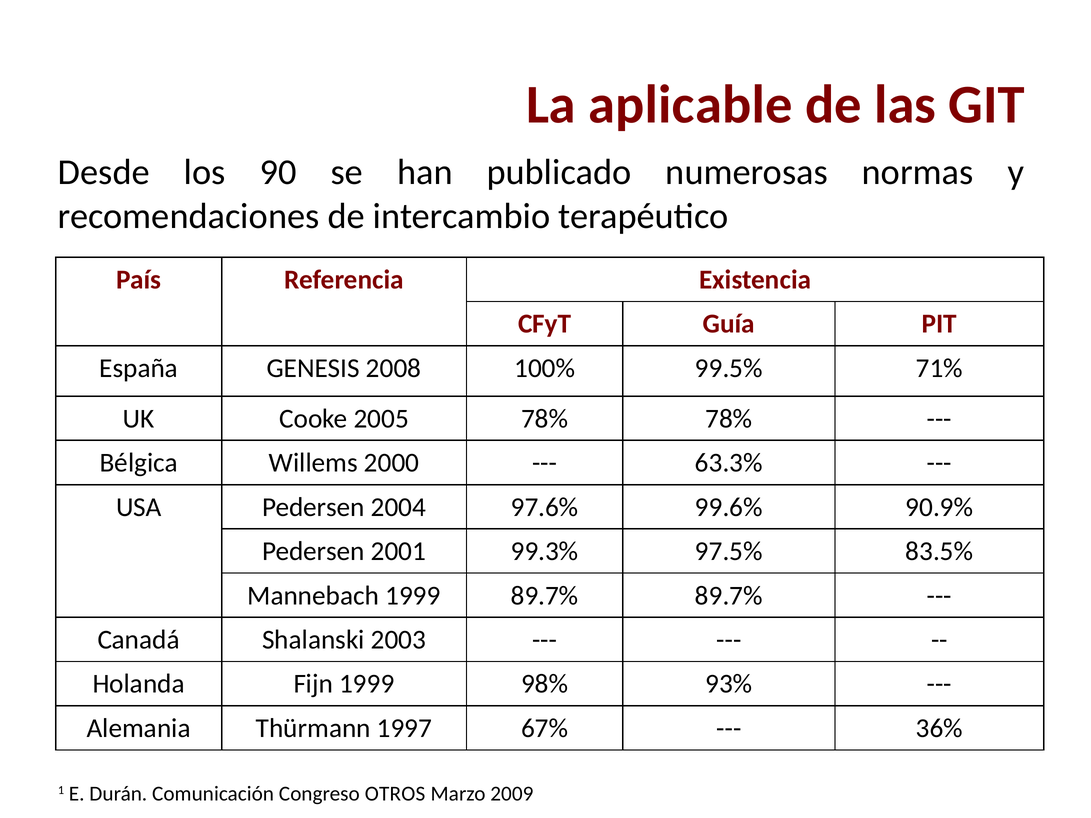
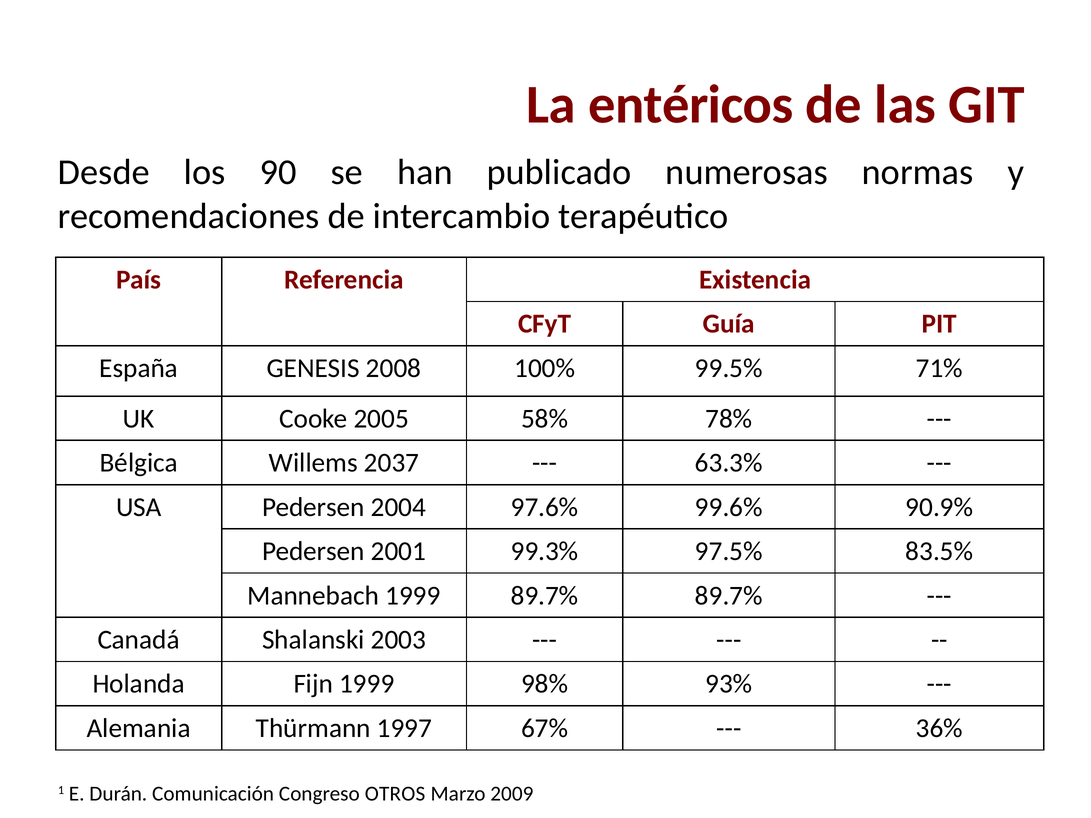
aplicable: aplicable -> entéricos (691, 105)
2005 78%: 78% -> 58% (545, 419)
2000: 2000 -> 2037 (392, 463)
